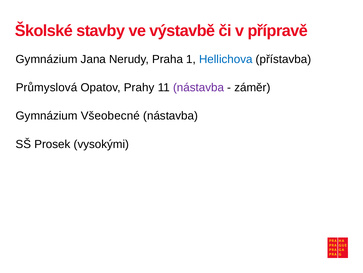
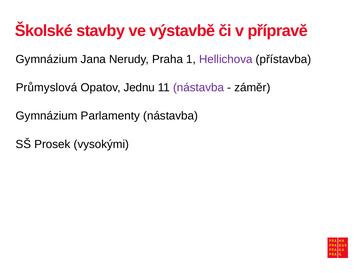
Hellichova colour: blue -> purple (226, 59)
Prahy: Prahy -> Jednu (139, 87)
Všeobecné: Všeobecné -> Parlamenty (110, 116)
